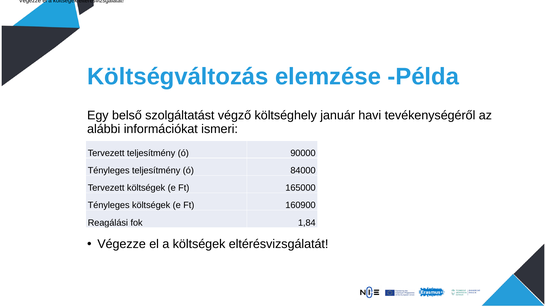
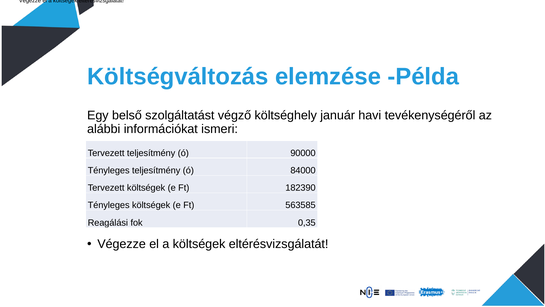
165000: 165000 -> 182390 (301, 188)
160900: 160900 -> 563585 (301, 205)
1,84: 1,84 -> 0,35 (307, 222)
